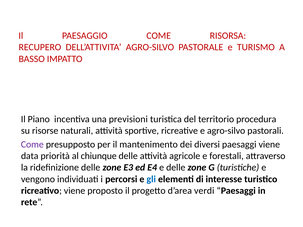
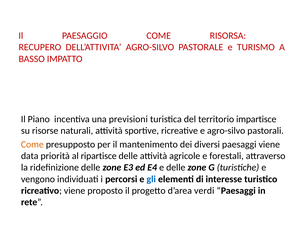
procedura: procedura -> impartisce (256, 119)
Come colour: purple -> orange (32, 144)
chiunque: chiunque -> ripartisce (99, 156)
